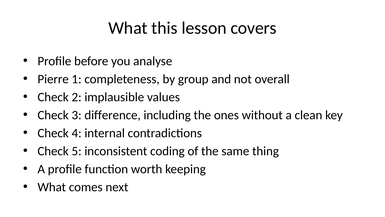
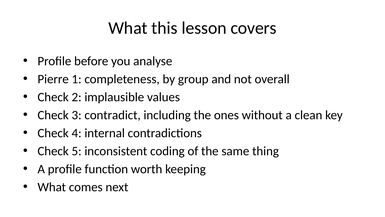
difference: difference -> contradict (113, 115)
